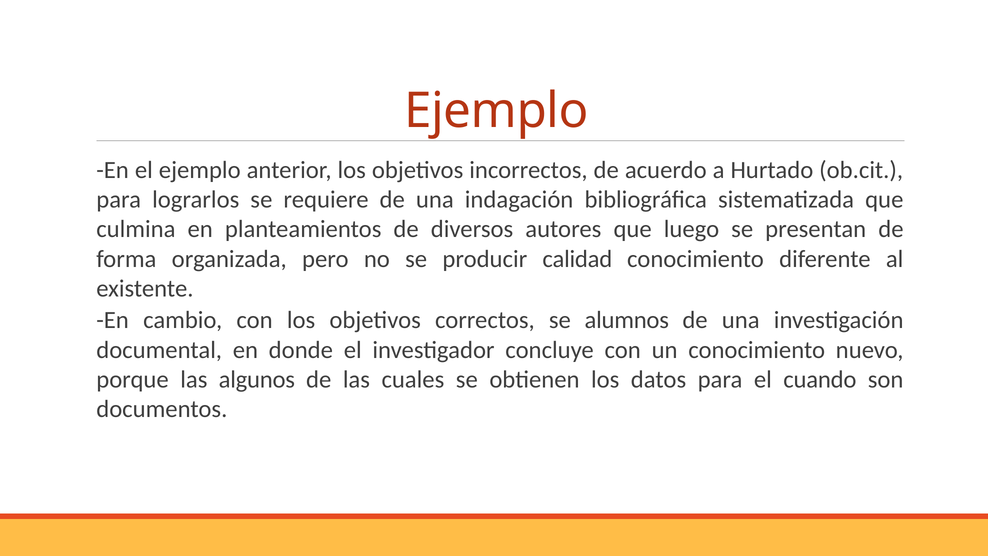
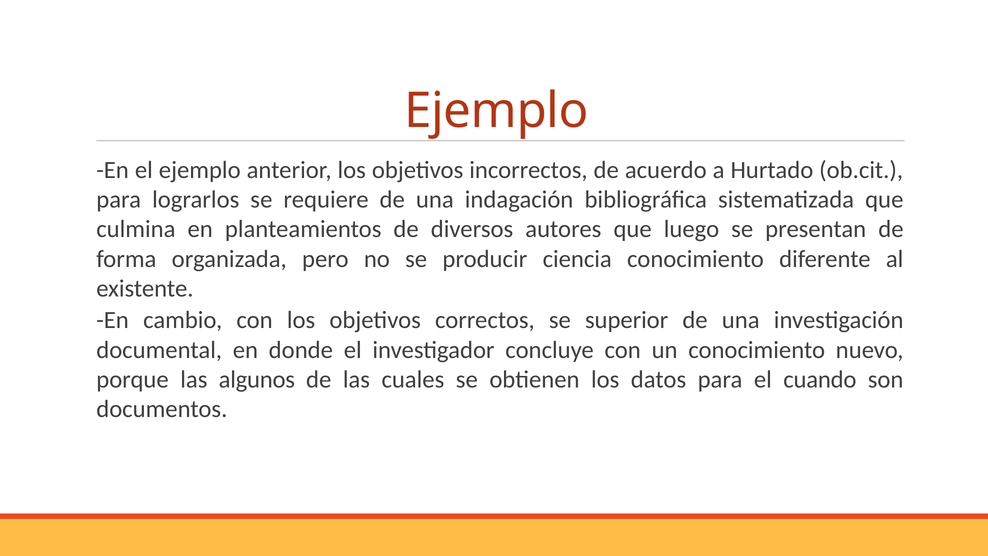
calidad: calidad -> ciencia (577, 259)
alumnos: alumnos -> superior (627, 320)
